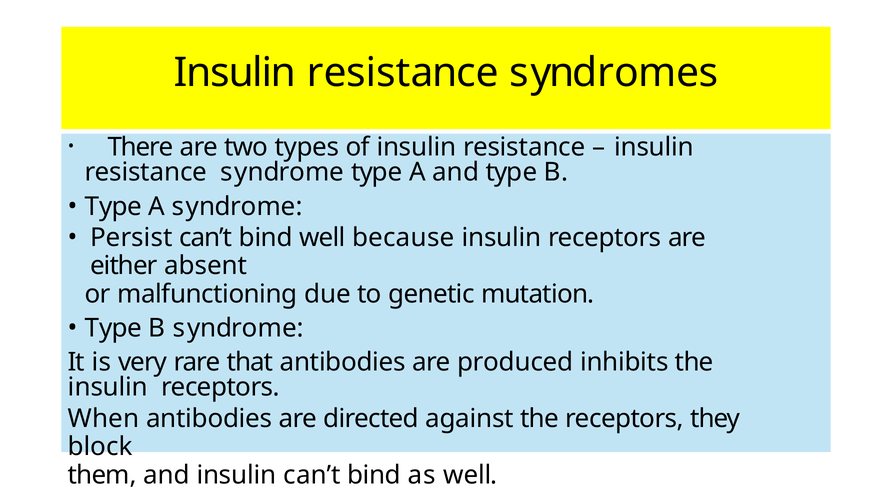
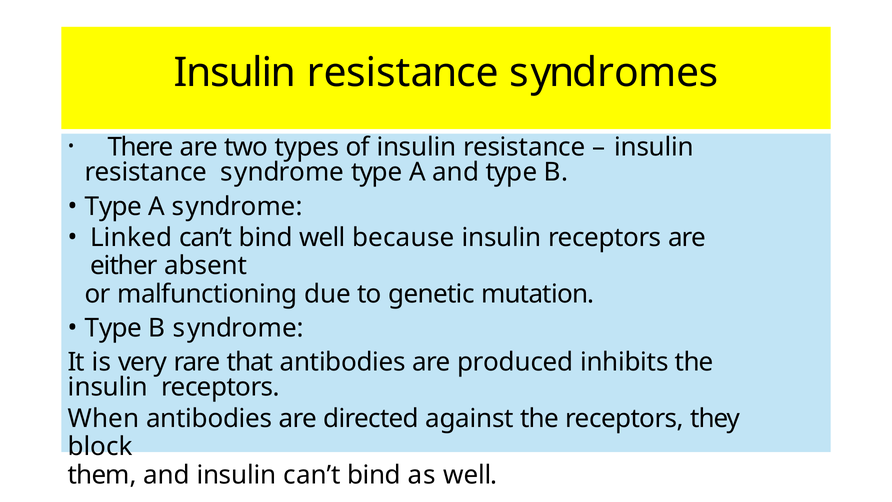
Persist: Persist -> Linked (131, 238)
